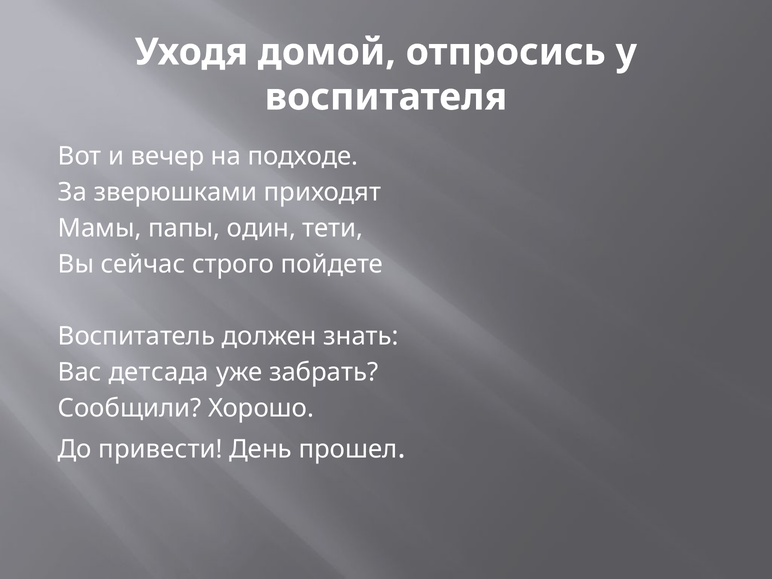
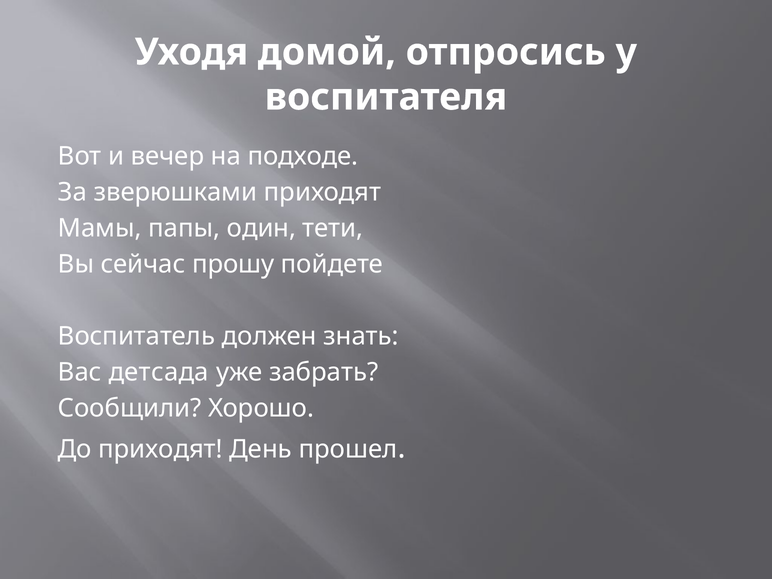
строго: строго -> прошу (233, 264)
До привести: привести -> приходят (161, 449)
